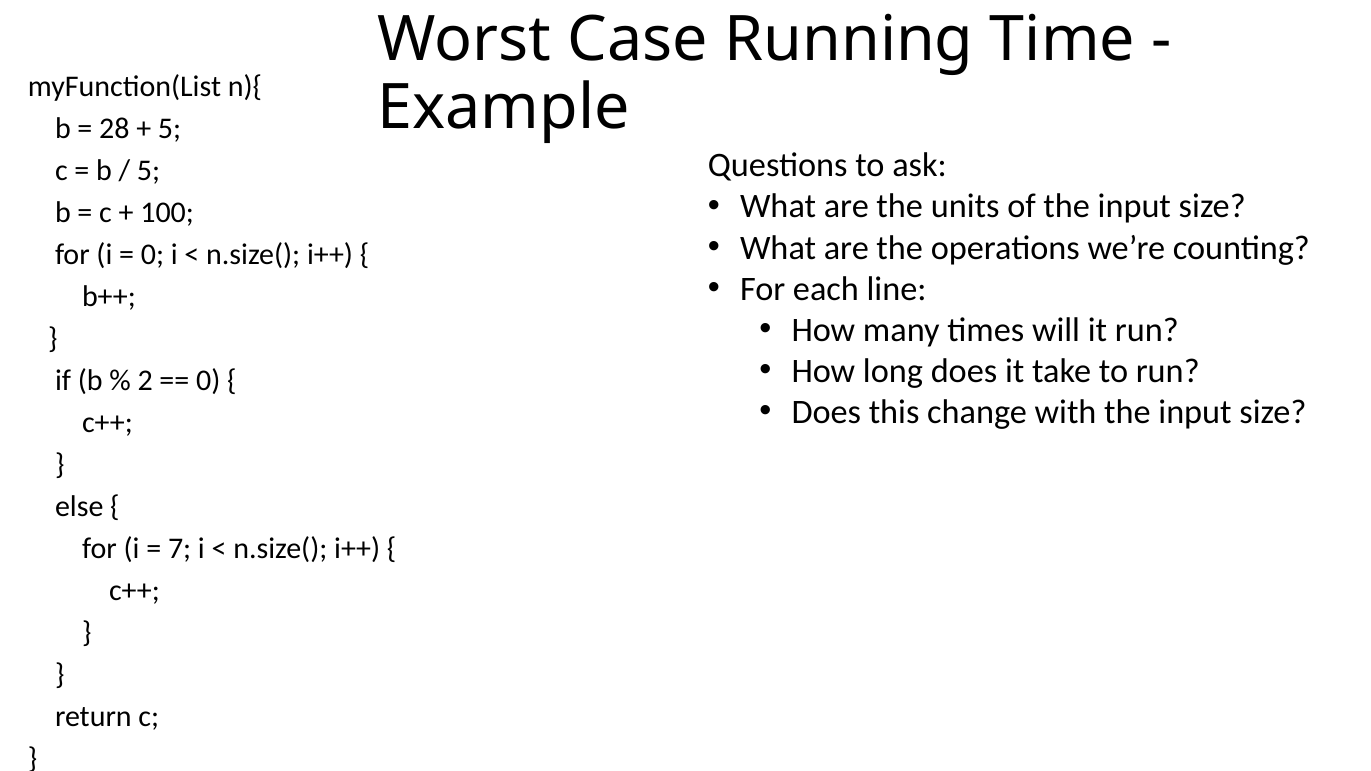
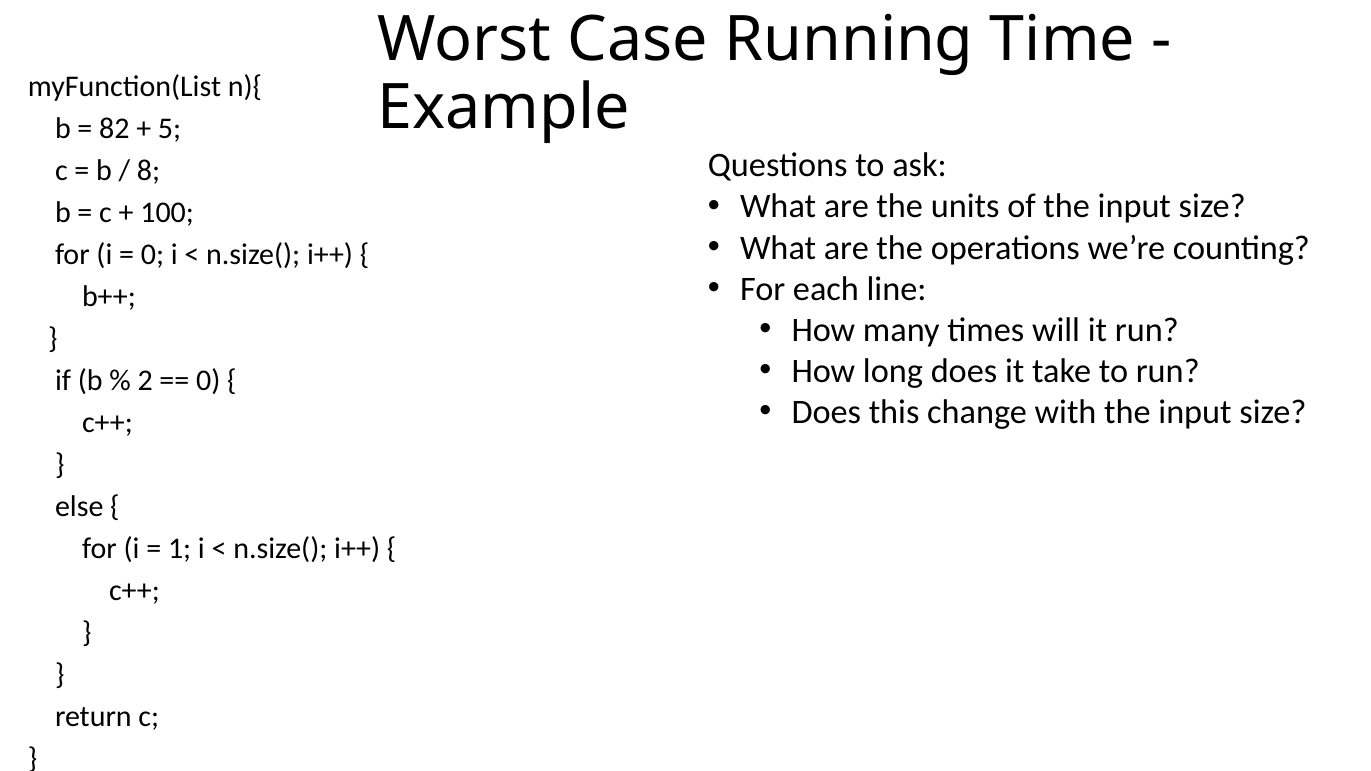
28: 28 -> 82 (114, 129)
5: 5 -> 8 (148, 171)
7: 7 -> 1 (180, 549)
